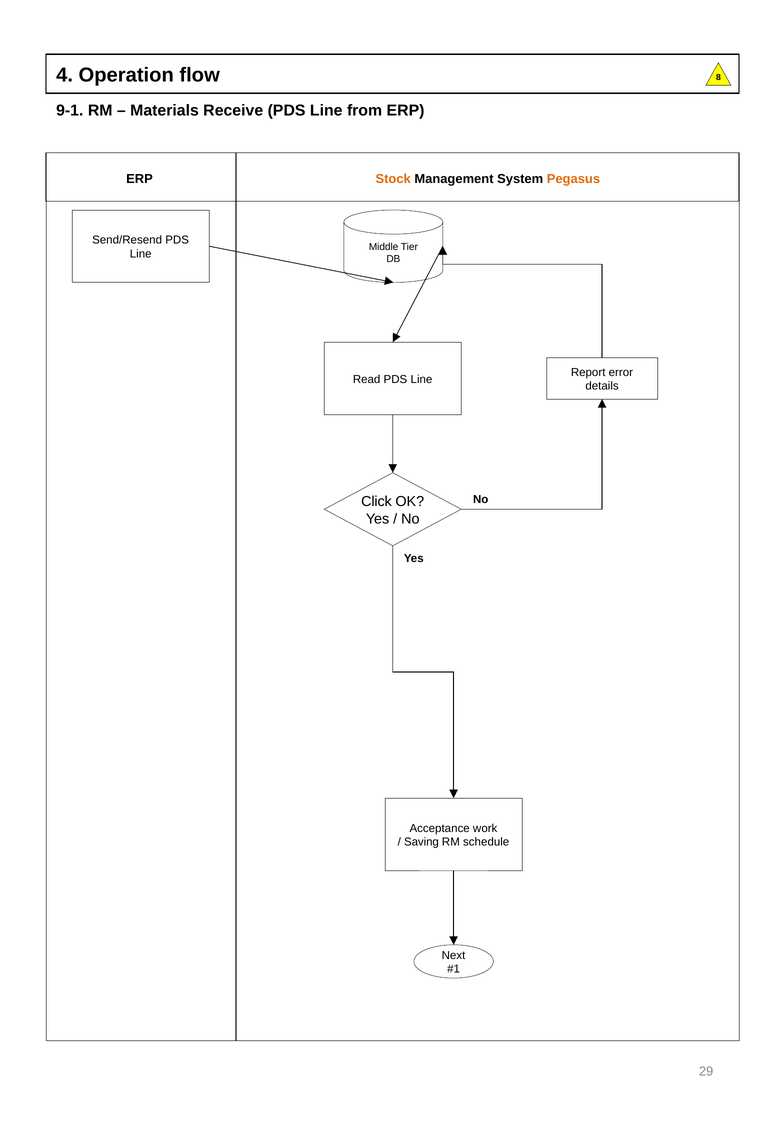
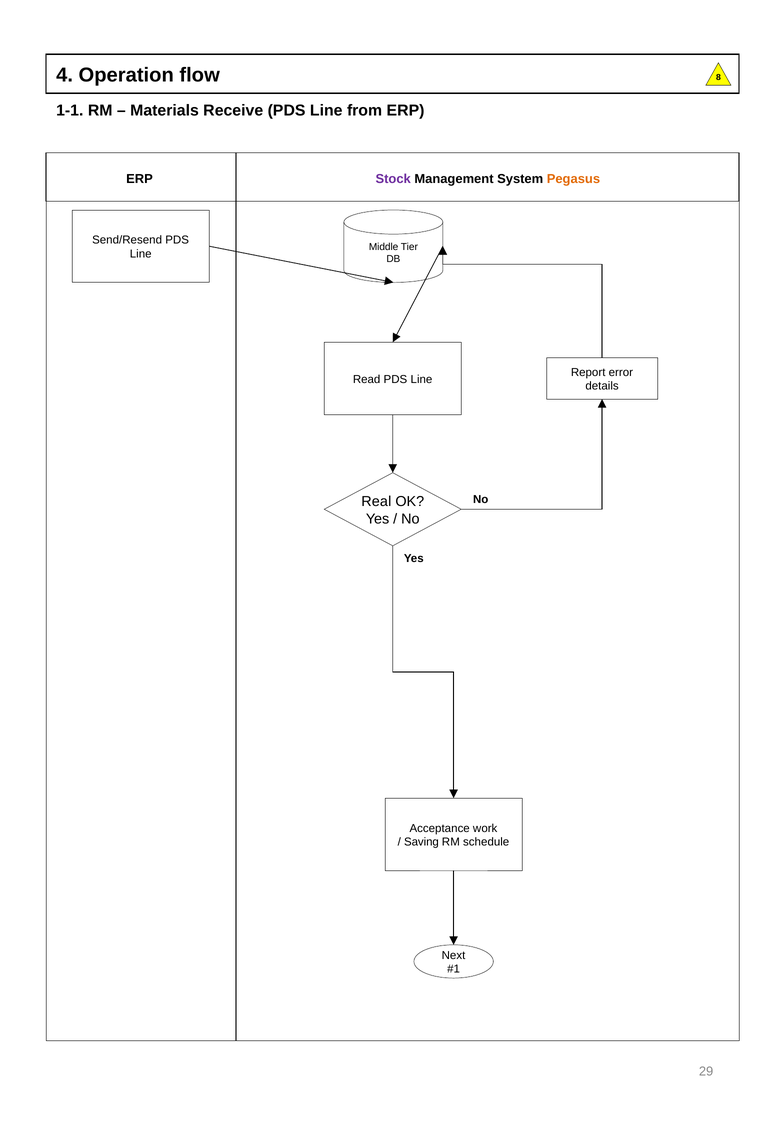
9-1: 9-1 -> 1-1 (70, 111)
Stock colour: orange -> purple (393, 179)
Click: Click -> Real (376, 501)
